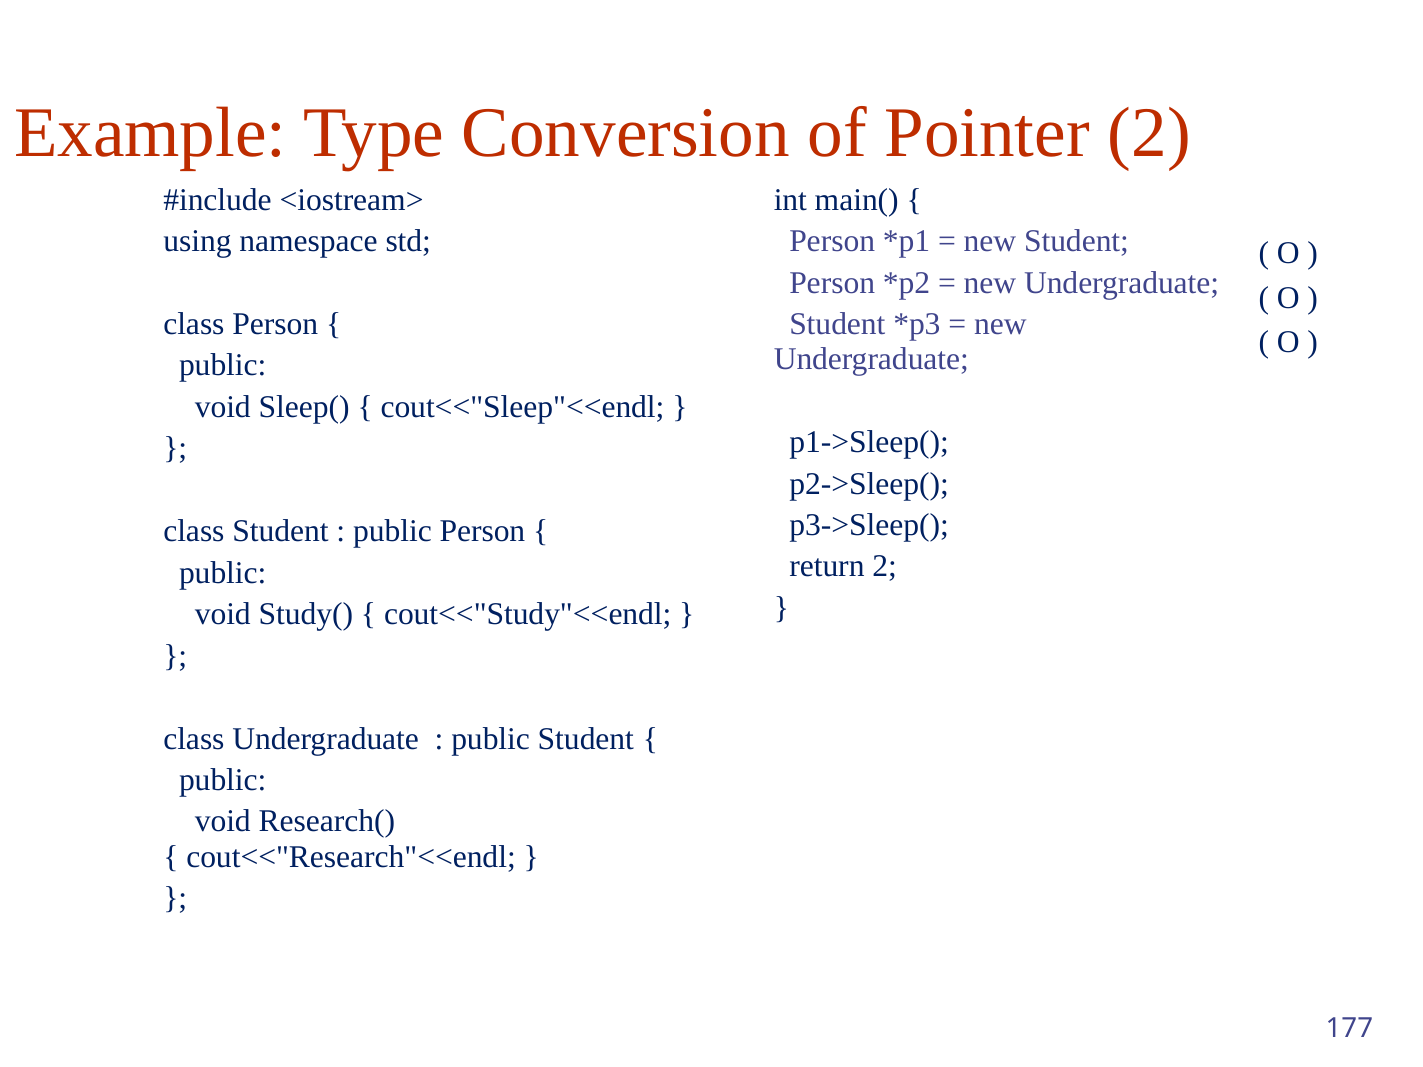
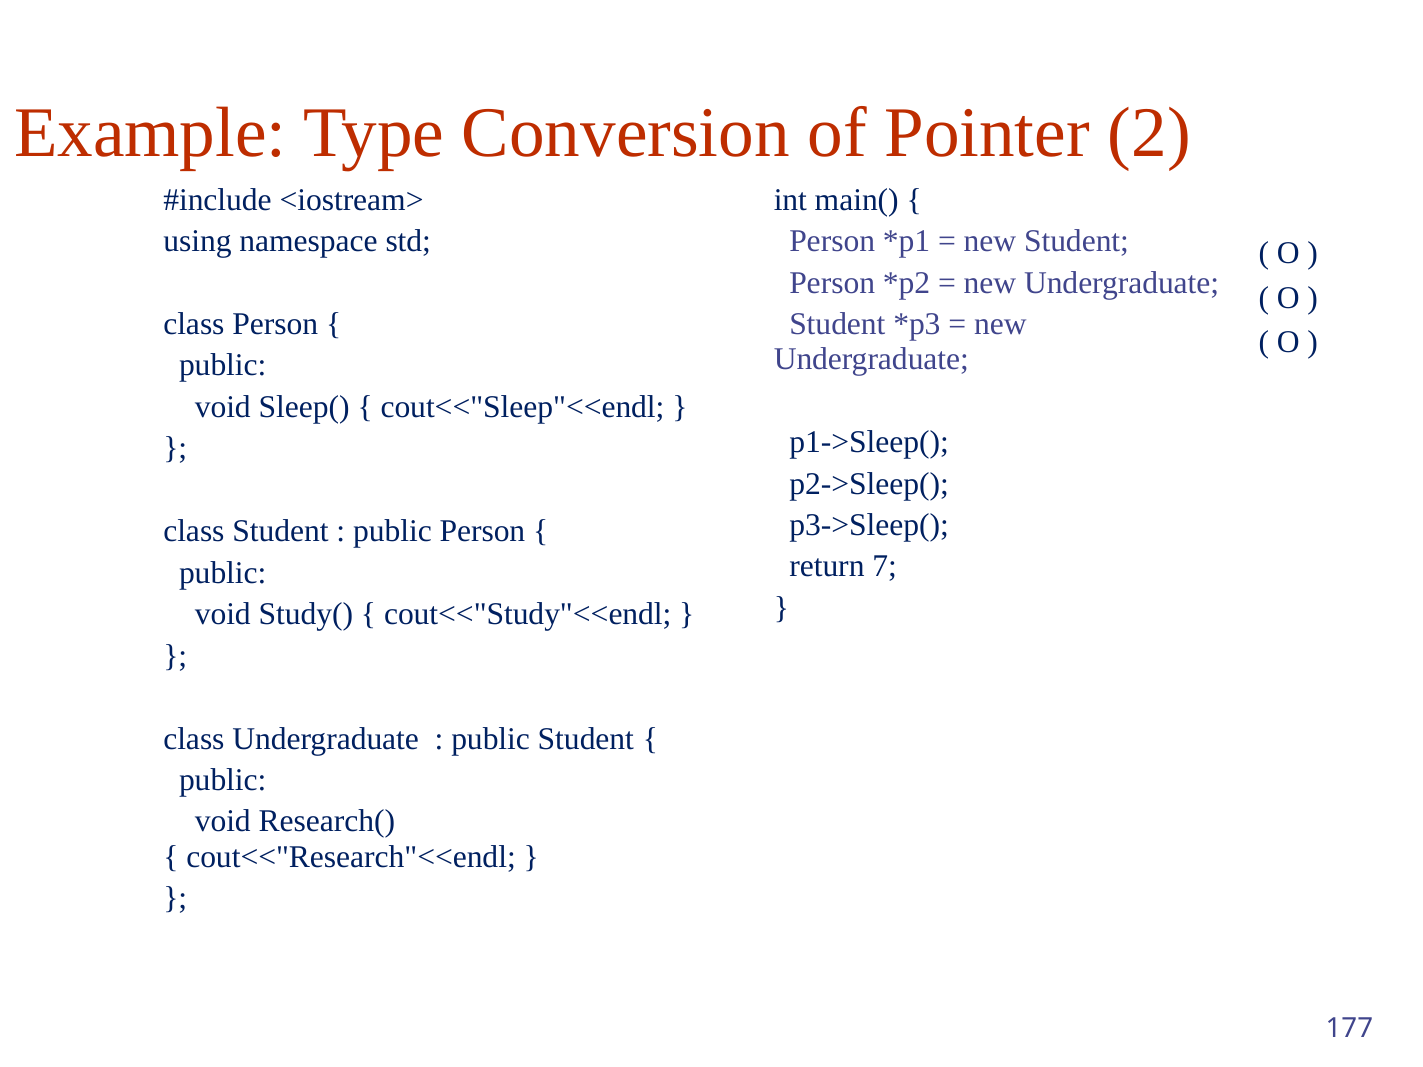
return 2: 2 -> 7 (885, 567)
